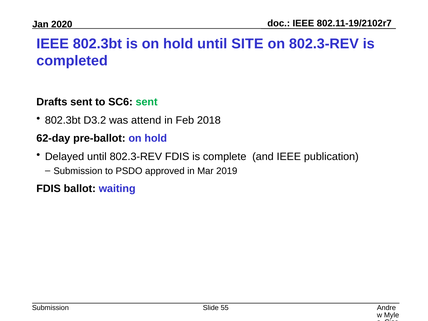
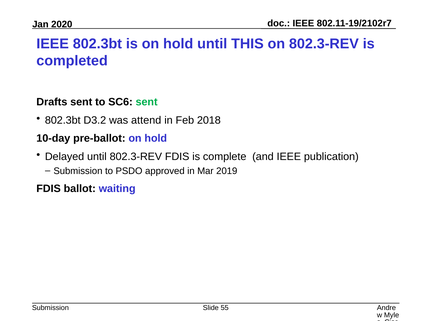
SITE: SITE -> THIS (247, 44)
62-day: 62-day -> 10-day (53, 138)
